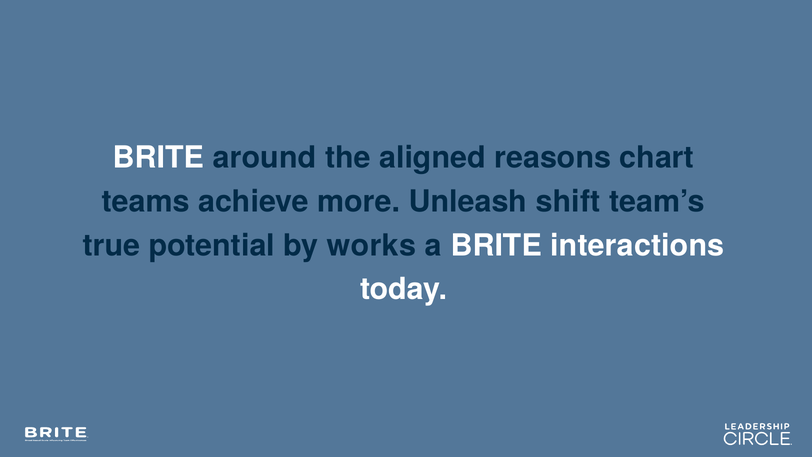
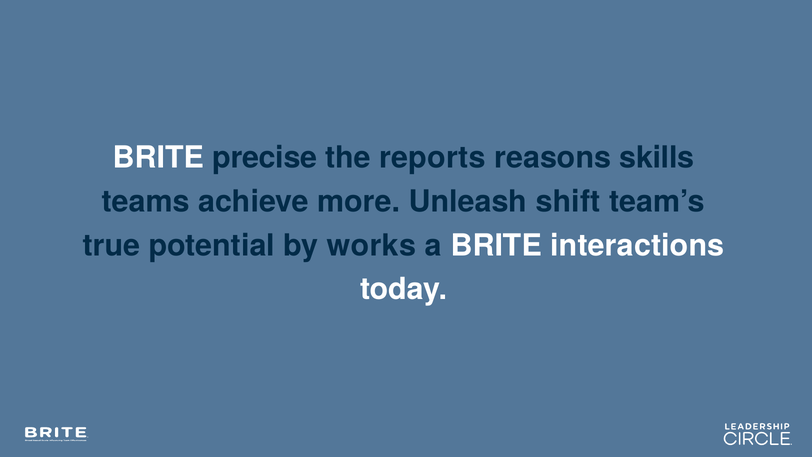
around: around -> precise (265, 158)
aligned: aligned -> reports (432, 158)
chart: chart -> skills (657, 158)
